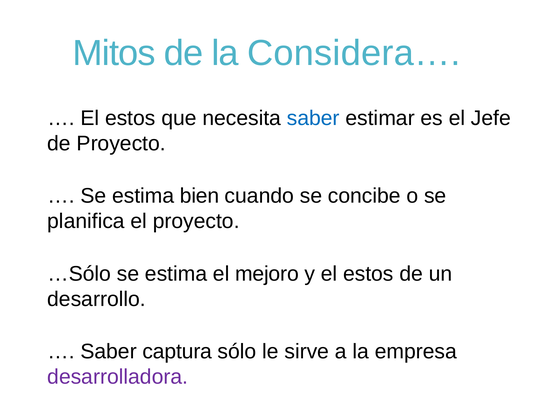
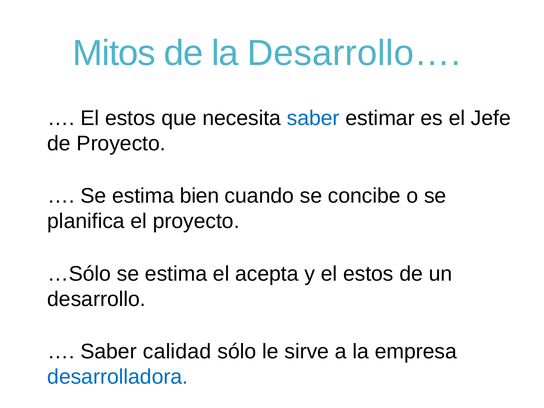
Considera…: Considera… -> Desarrollo… (354, 53)
mejoro: mejoro -> acepta (267, 274)
captura: captura -> calidad (177, 352)
desarrolladora colour: purple -> blue (118, 377)
